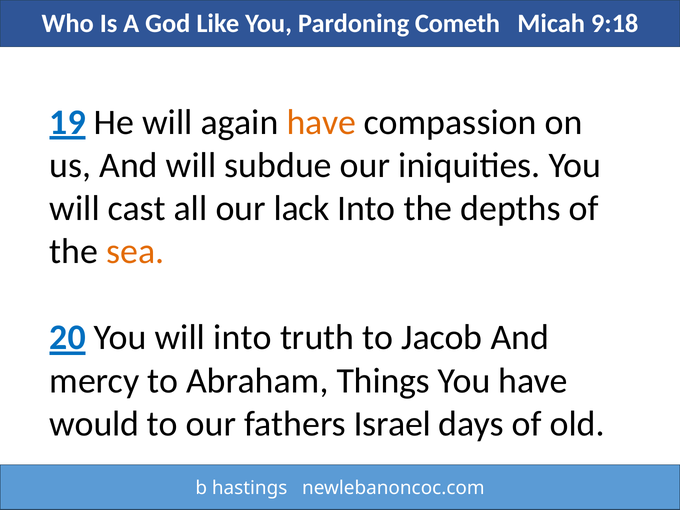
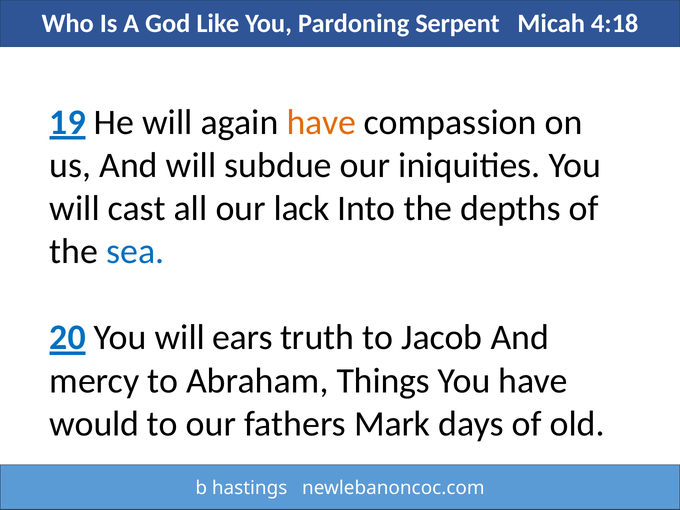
Cometh: Cometh -> Serpent (457, 23)
9:18: 9:18 -> 4:18 (615, 23)
sea colour: orange -> blue (135, 251)
will into: into -> ears (243, 338)
Israel: Israel -> Mark (392, 424)
